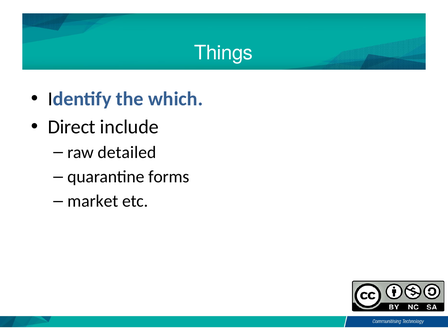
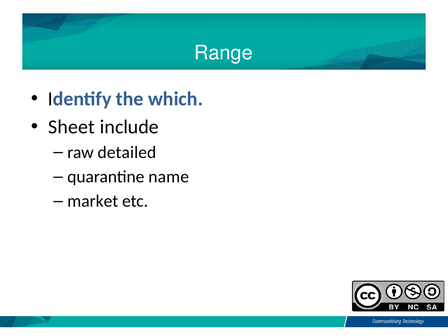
Things: Things -> Range (223, 53)
Direct: Direct -> Sheet (71, 127)
forms: forms -> name (169, 177)
